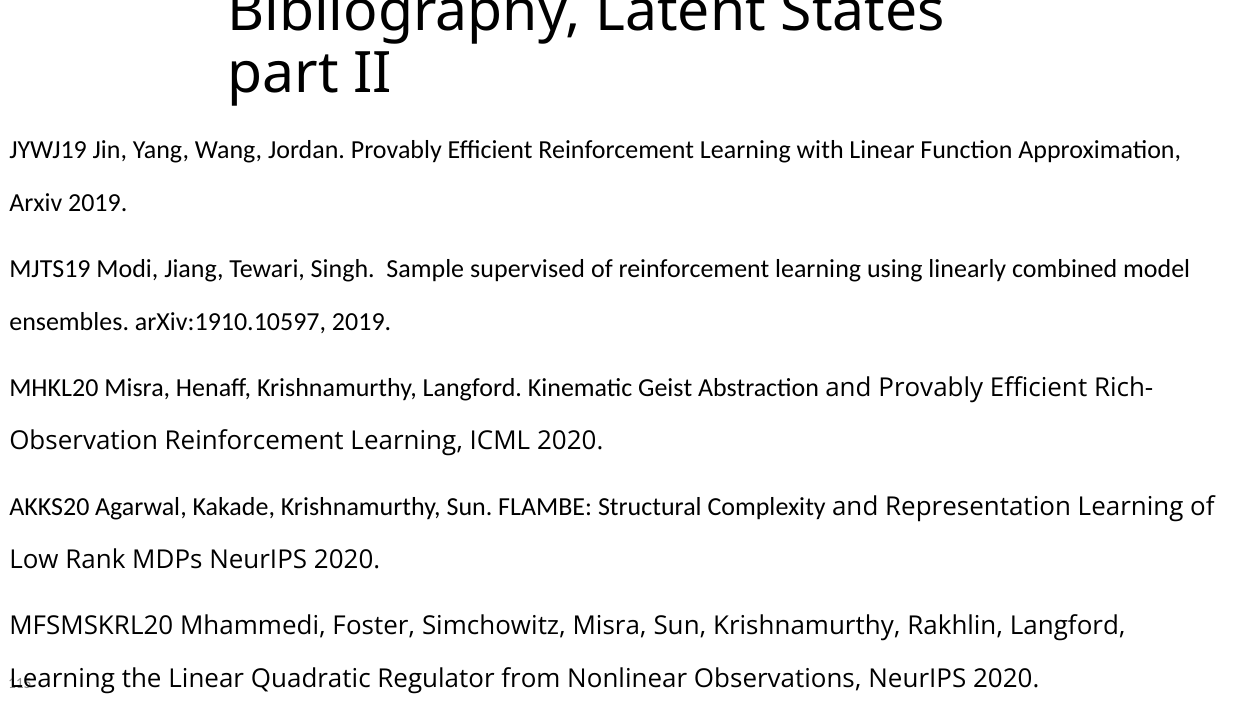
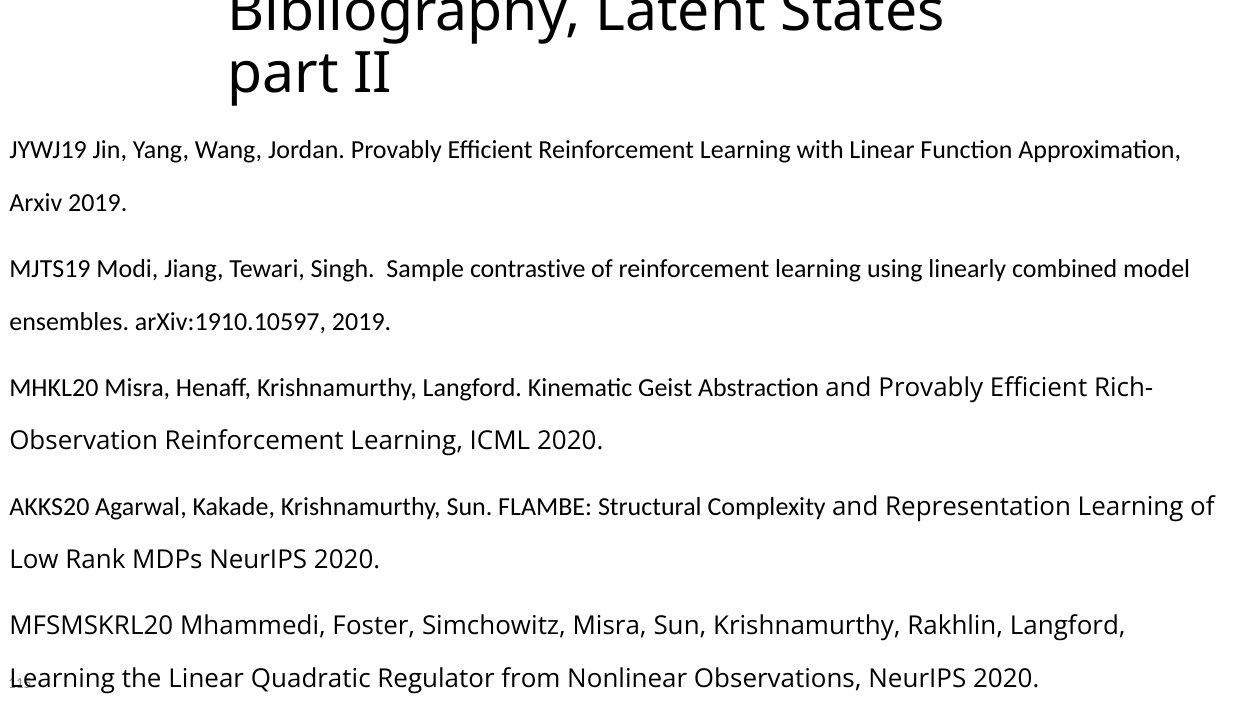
supervised: supervised -> contrastive (528, 269)
